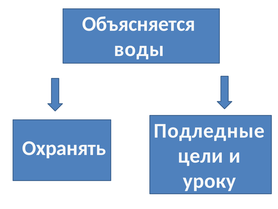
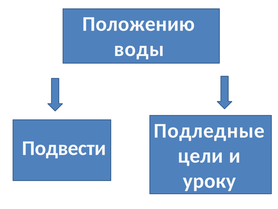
Объясняется: Объясняется -> Положению (139, 24)
Охранять: Охранять -> Подвести (64, 148)
